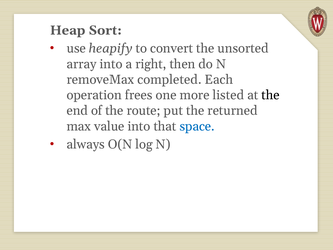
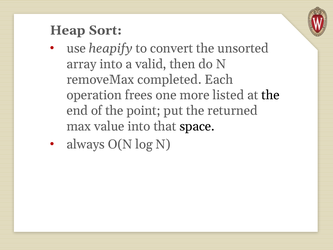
right: right -> valid (151, 64)
route: route -> point (144, 111)
space colour: blue -> black (197, 126)
